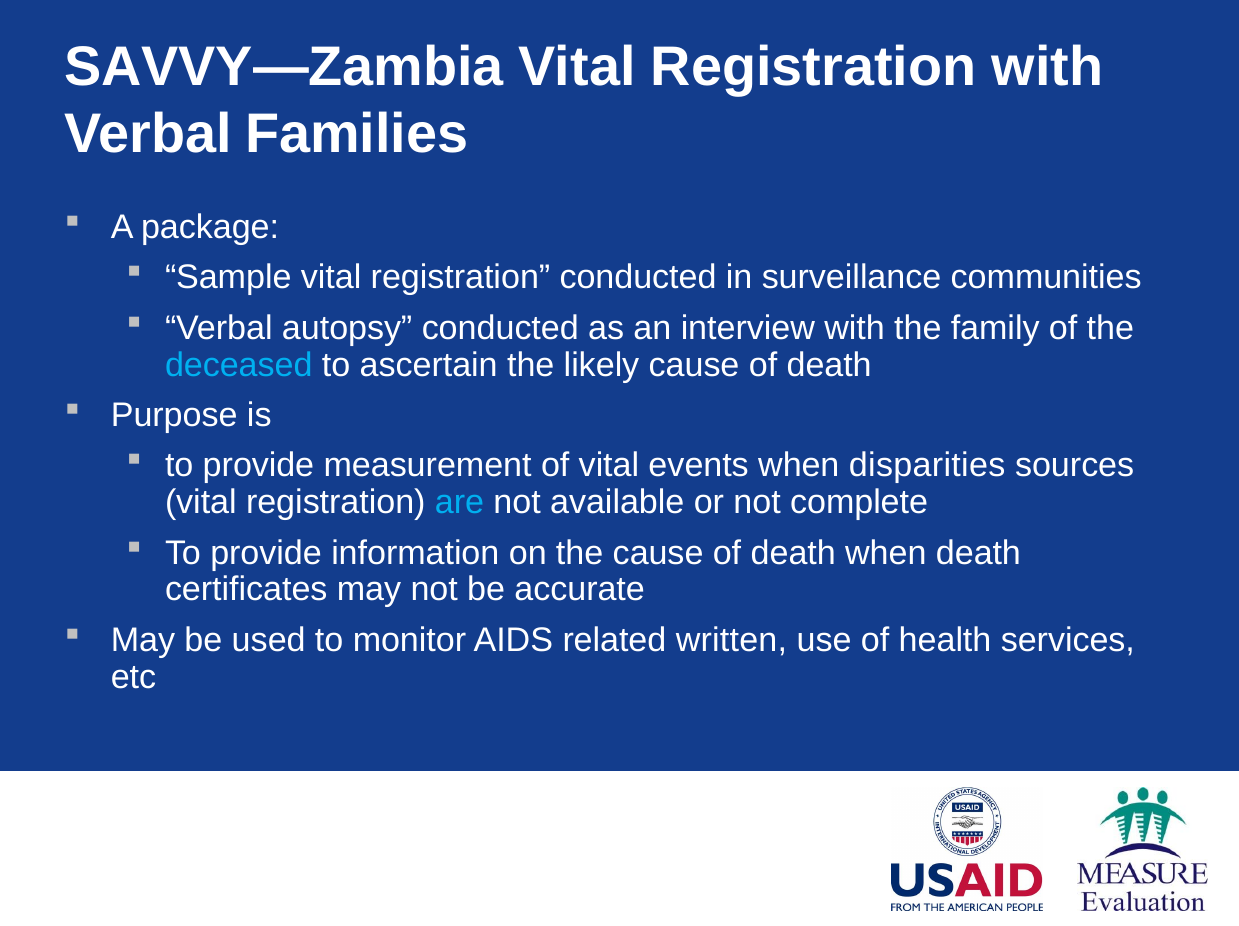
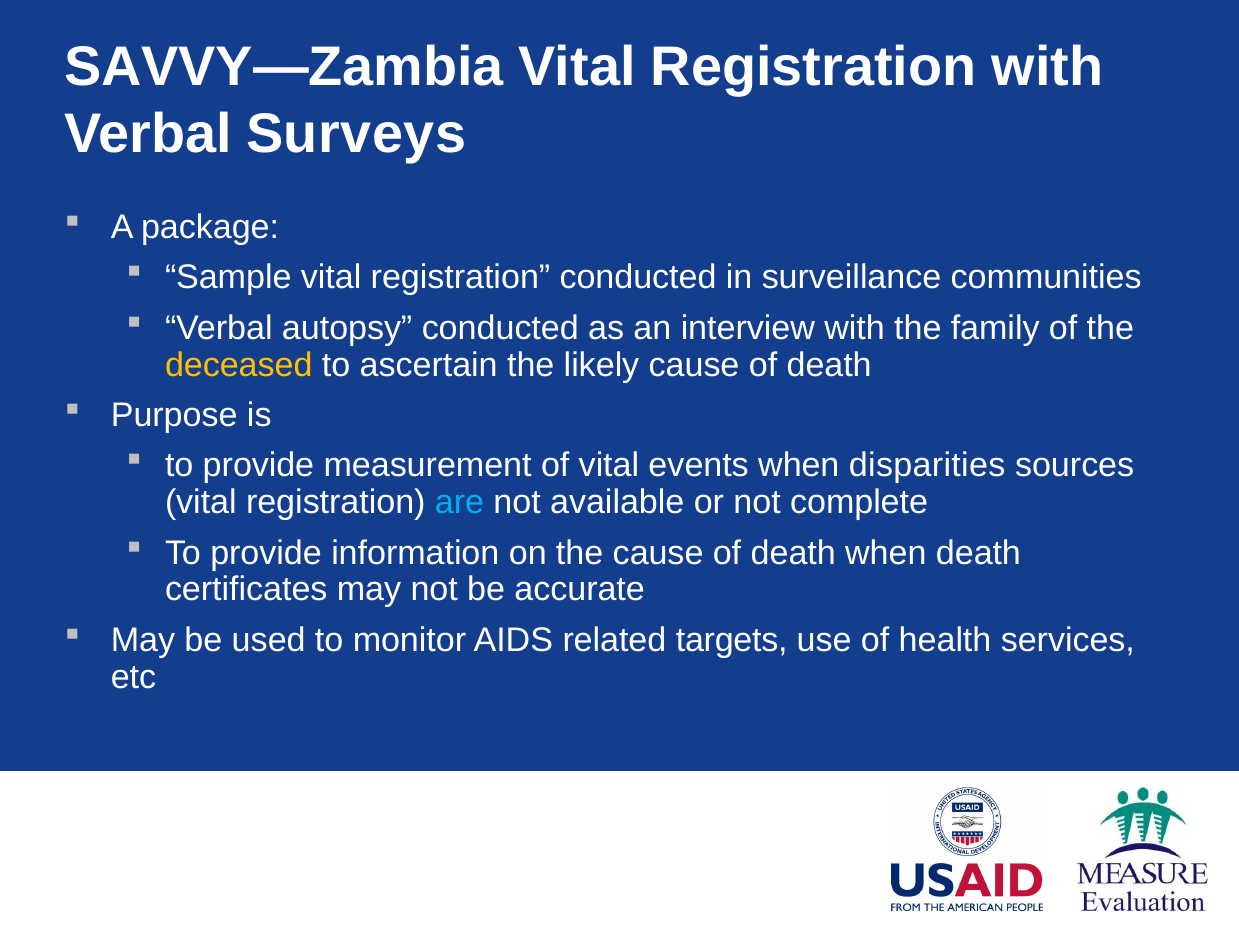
Families: Families -> Surveys (356, 134)
deceased colour: light blue -> yellow (239, 365)
written: written -> targets (732, 640)
